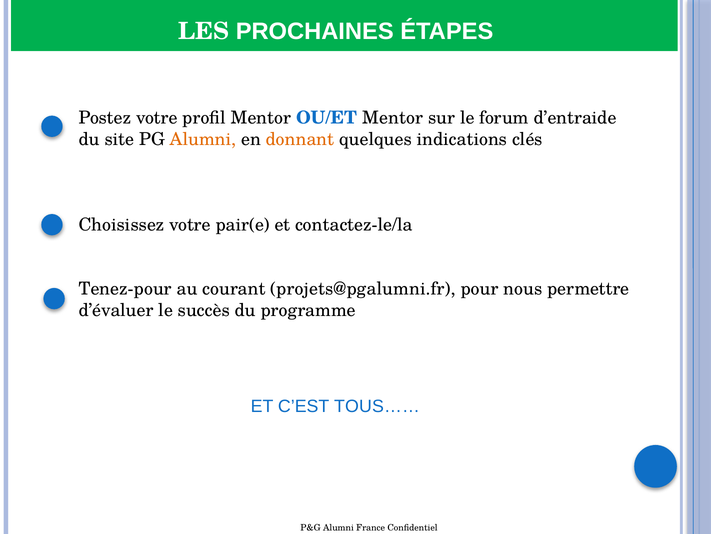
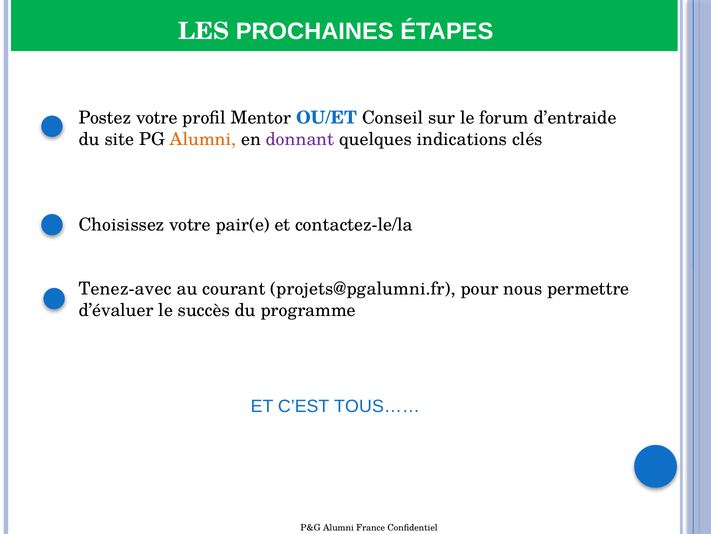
OU/ET Mentor: Mentor -> Conseil (393, 118)
donnant colour: orange -> purple (300, 139)
Tenez-pour: Tenez-pour -> Tenez-avec (125, 288)
